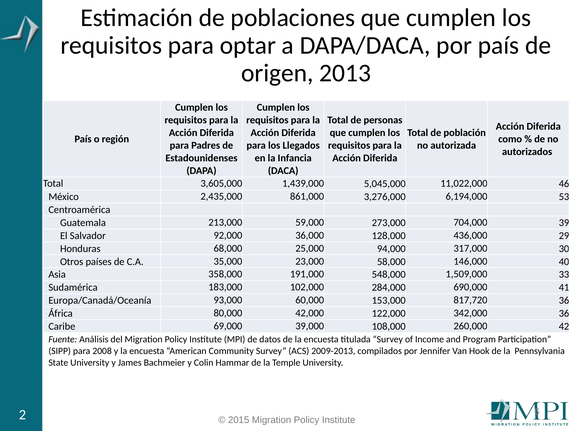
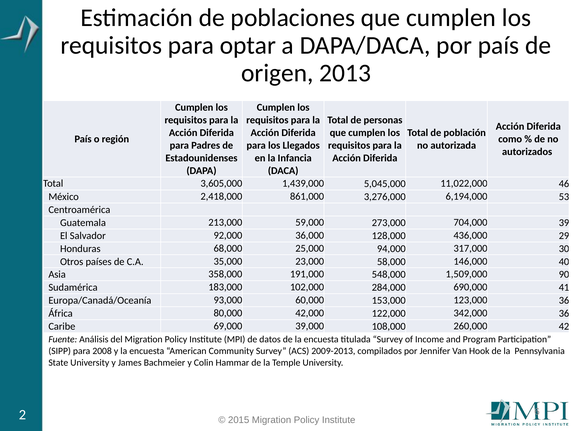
2,435,000: 2,435,000 -> 2,418,000 (221, 196)
33: 33 -> 90 (564, 274)
817,720: 817,720 -> 123,000 (470, 300)
